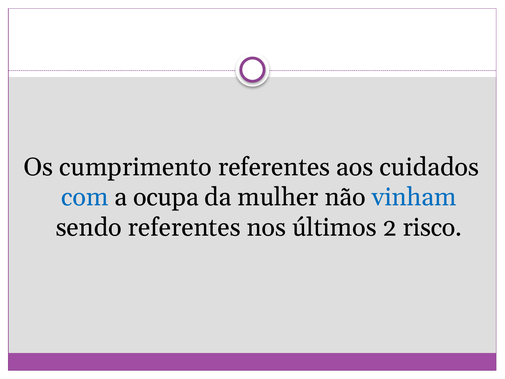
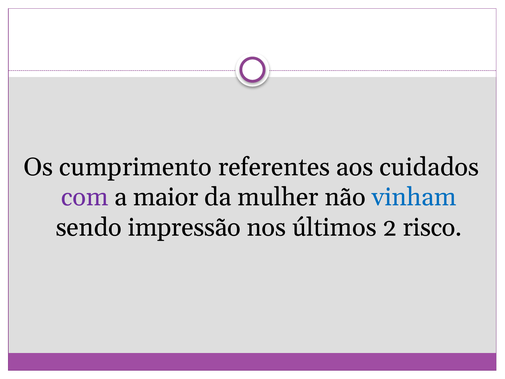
com colour: blue -> purple (85, 197)
ocupa: ocupa -> maior (166, 197)
sendo referentes: referentes -> impressão (184, 227)
